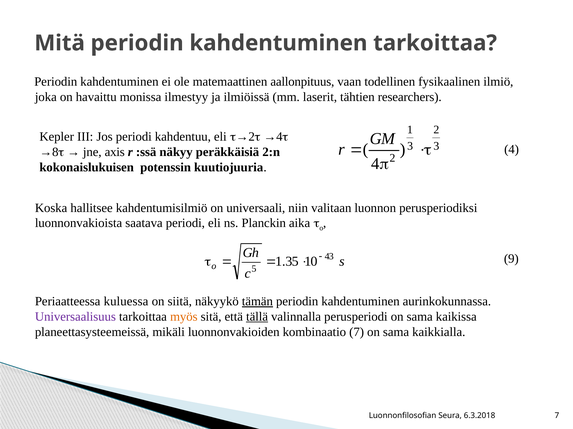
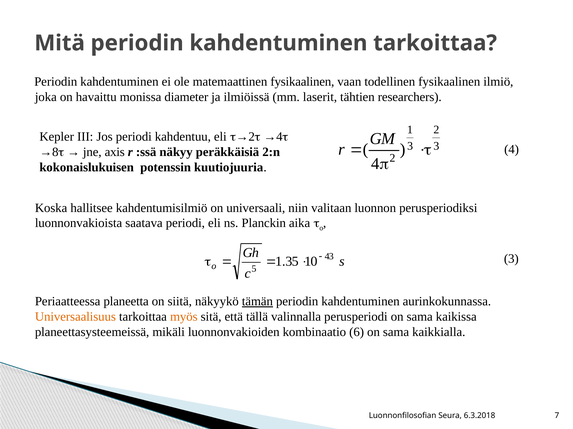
matemaattinen aallonpituus: aallonpituus -> fysikaalinen (302, 82)
ilmestyy: ilmestyy -> diameter (186, 97)
9: 9 -> 3 (511, 259)
kuluessa: kuluessa -> planeetta (126, 302)
Universaalisuus colour: purple -> orange (75, 317)
tällä underline: present -> none (257, 317)
kombinaatio 7: 7 -> 6 (357, 332)
